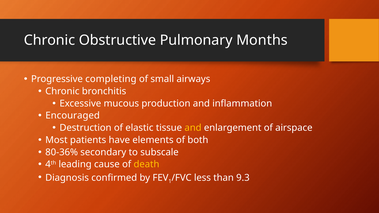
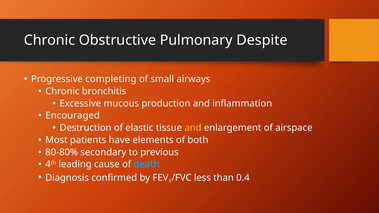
Months: Months -> Despite (262, 40)
80-36%: 80-36% -> 80-80% (62, 152)
subscale: subscale -> previous (159, 152)
death colour: yellow -> light blue (146, 165)
9.3: 9.3 -> 0.4 (243, 178)
